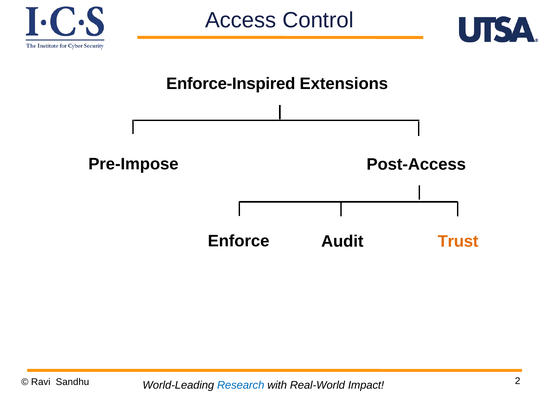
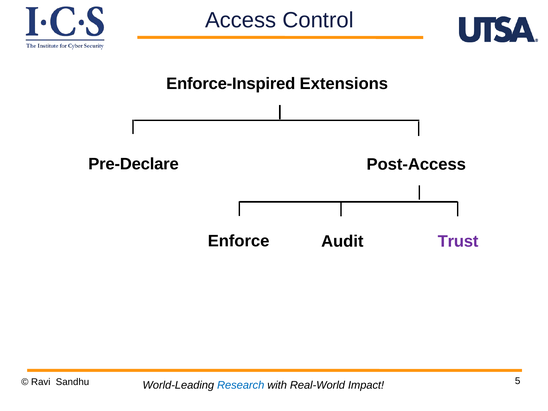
Pre-Impose: Pre-Impose -> Pre-Declare (134, 164)
Trust colour: orange -> purple (458, 241)
2: 2 -> 5 (518, 381)
